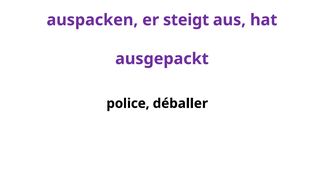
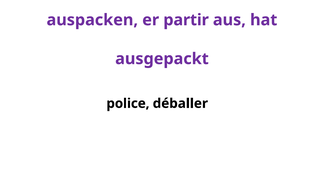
steigt: steigt -> partir (186, 20)
